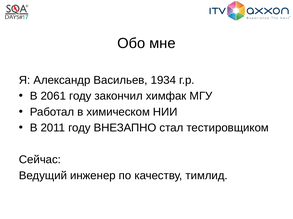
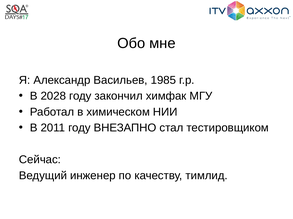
1934: 1934 -> 1985 (163, 80)
2061: 2061 -> 2028 (53, 96)
